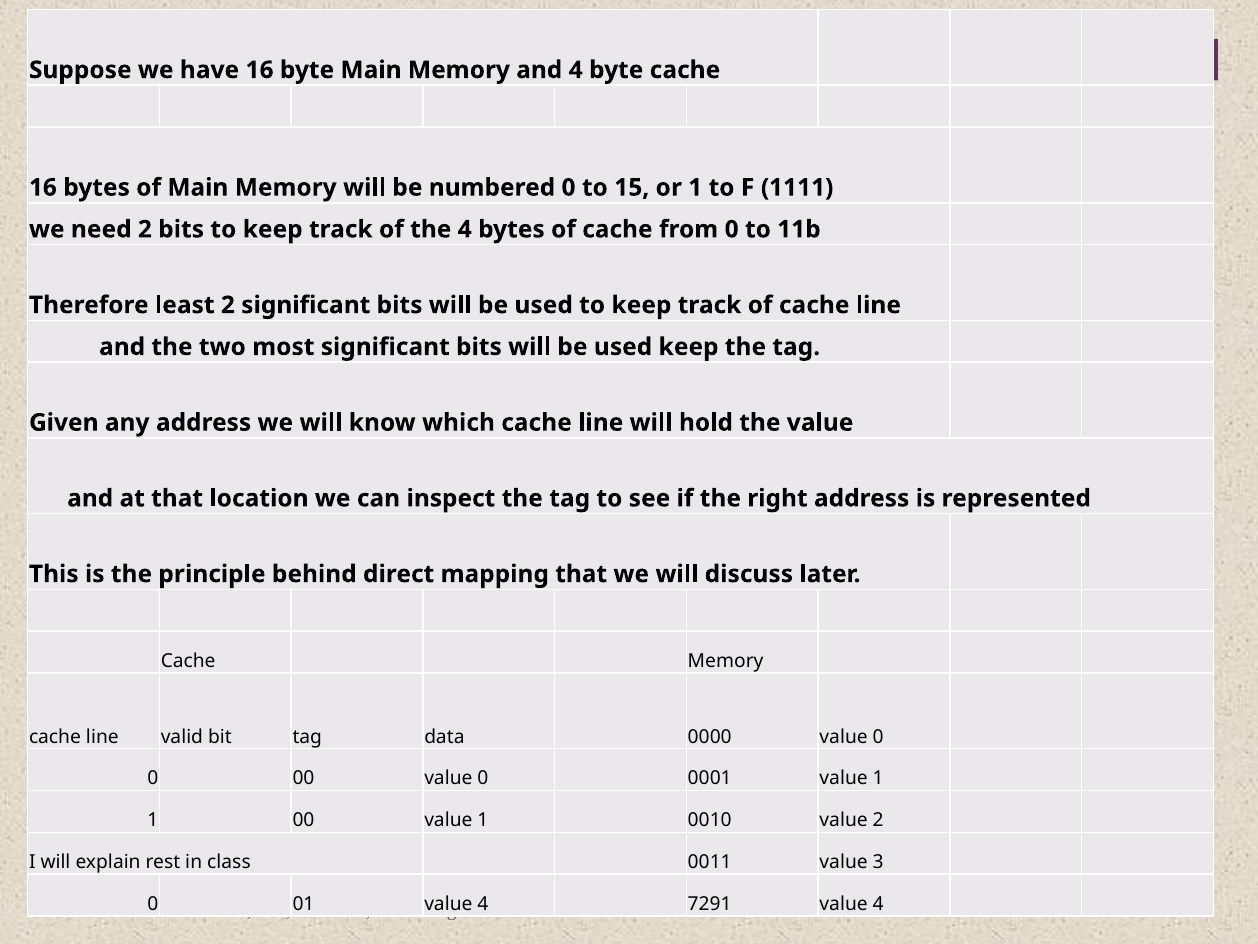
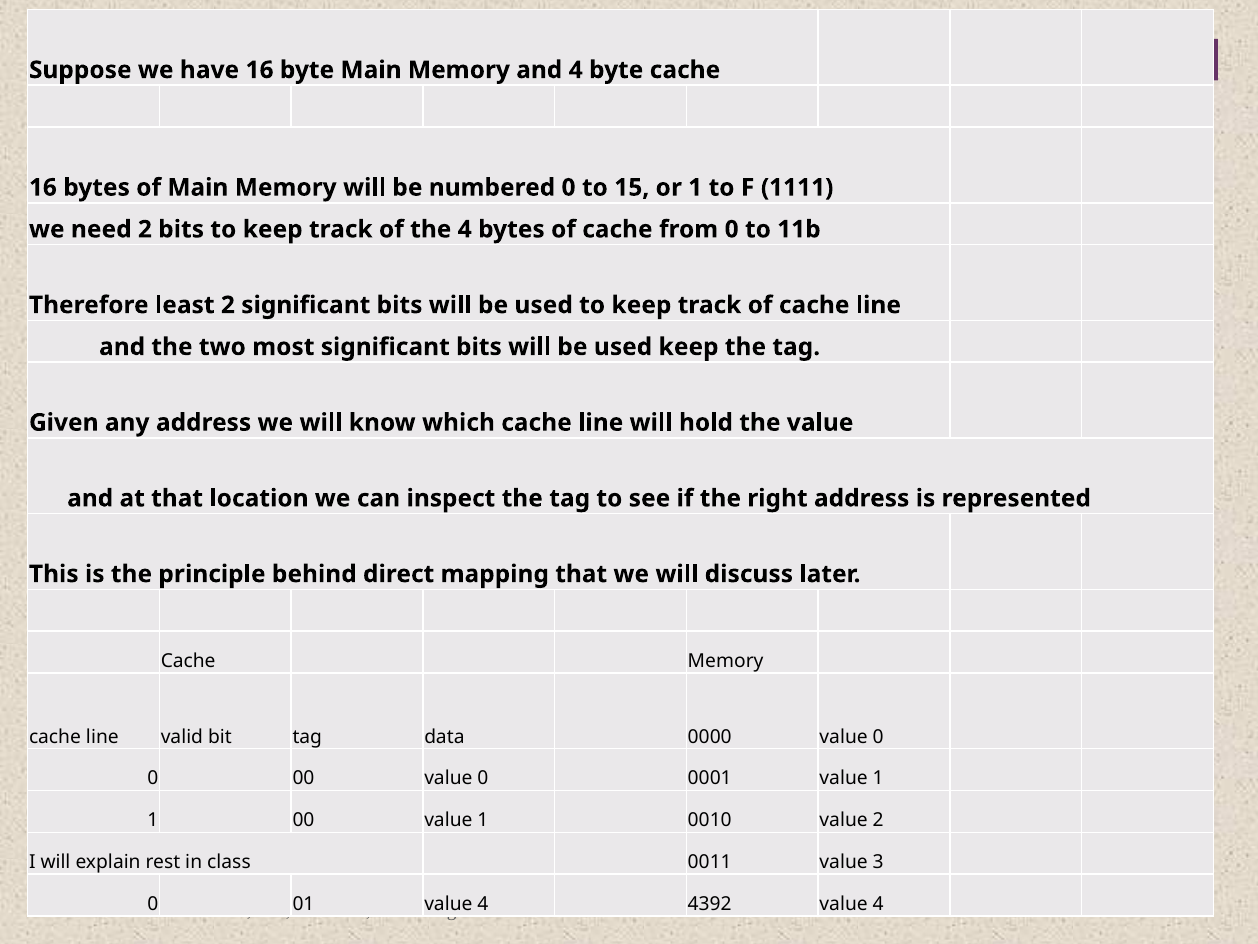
7291: 7291 -> 4392 (710, 903)
